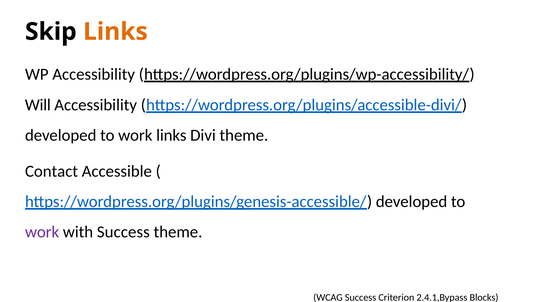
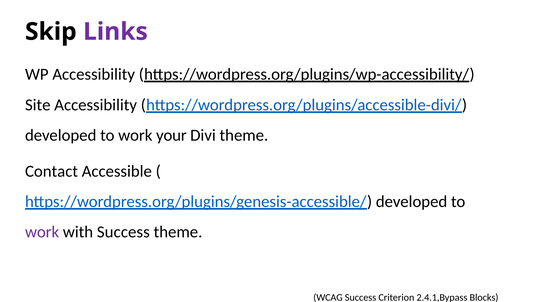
Links colour: orange -> purple (115, 32)
Will: Will -> Site (38, 105)
work links: links -> your (171, 135)
